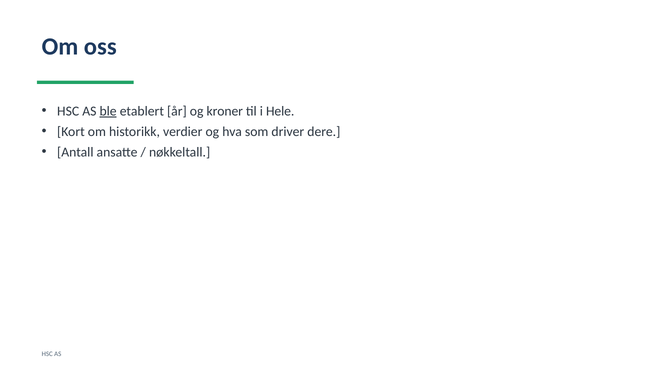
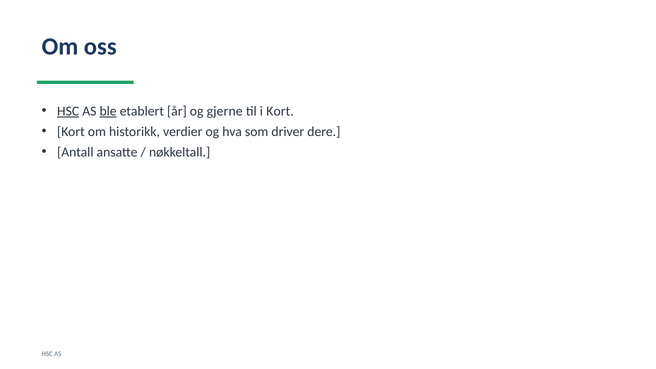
HSC underline: none -> present (68, 111)
kroner: kroner -> gjerne (225, 111)
i Hele: Hele -> Kort (280, 111)
